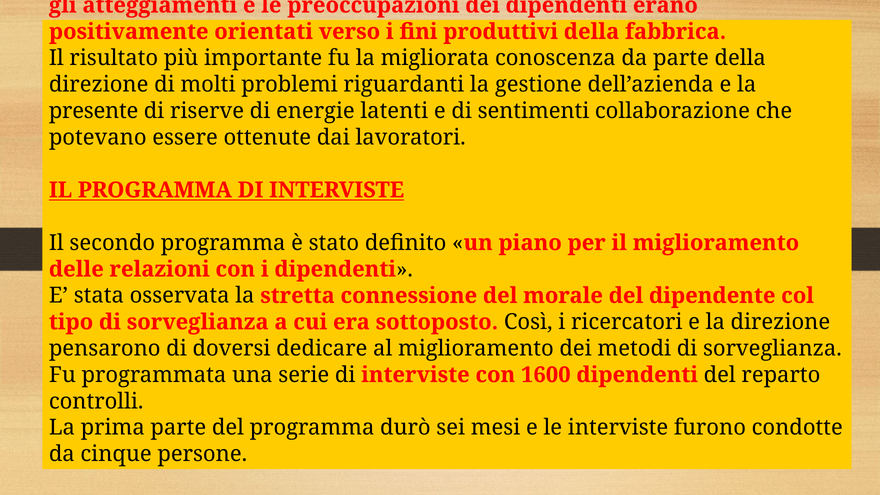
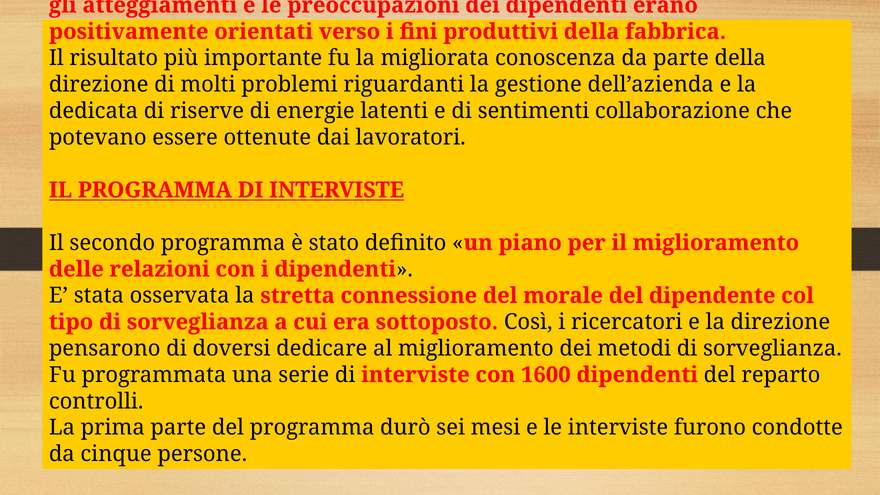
presente: presente -> dedicata (93, 111)
